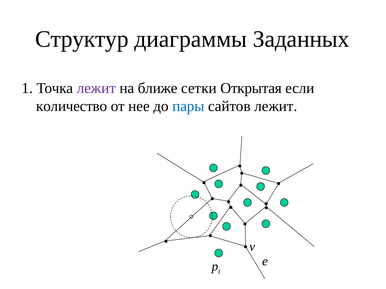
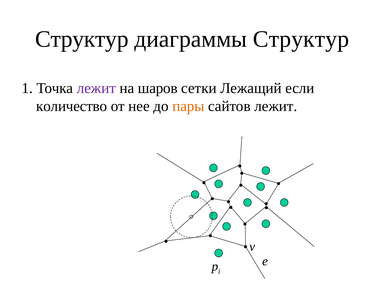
диаграммы Заданных: Заданных -> Структур (301, 39)
ближе: ближе -> шаров (158, 88)
Открытая: Открытая -> Лежащий (251, 88)
пары colour: blue -> orange (188, 106)
